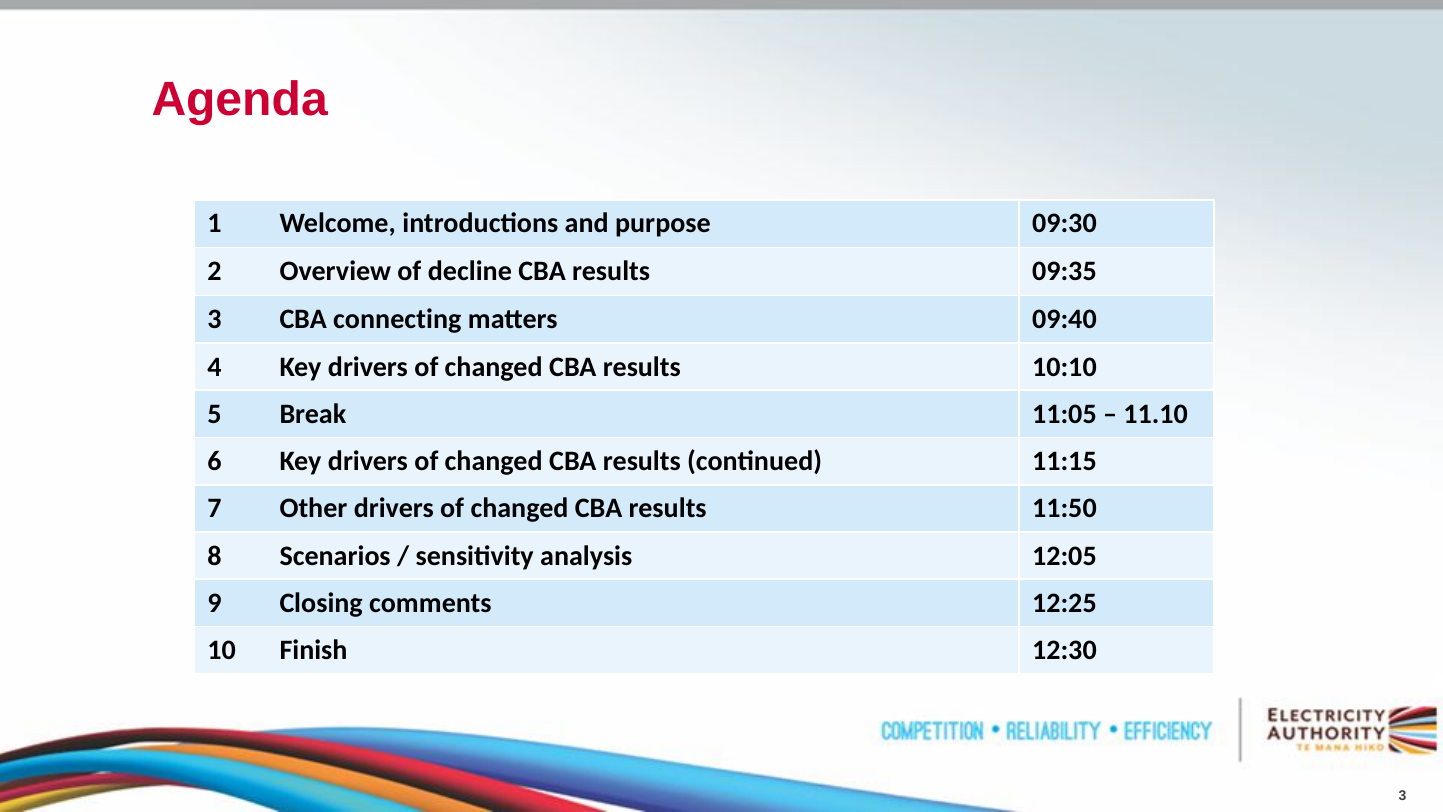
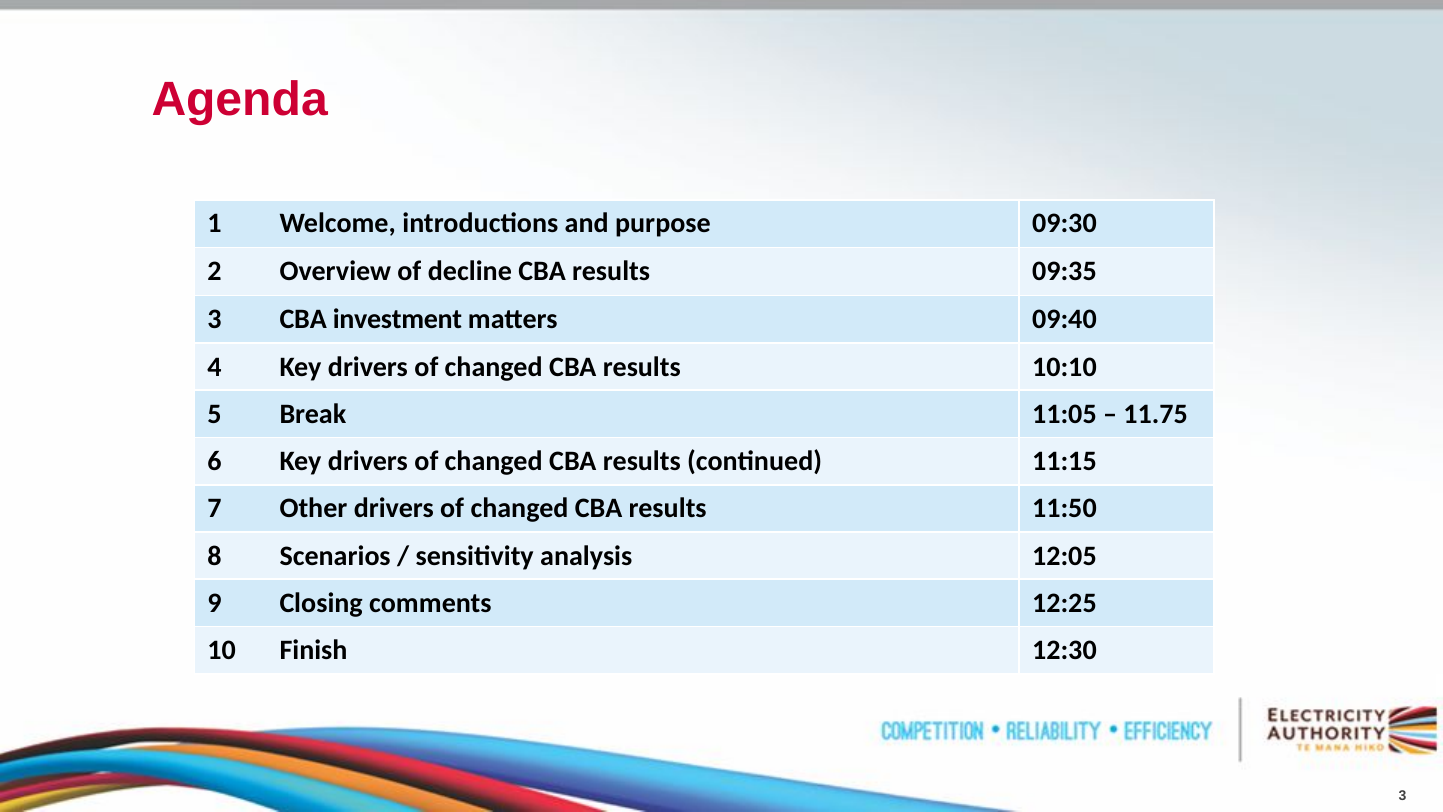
connecting: connecting -> investment (397, 319)
11.10: 11.10 -> 11.75 (1156, 414)
